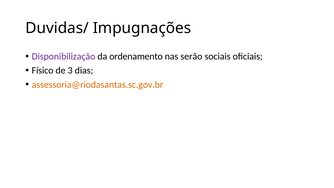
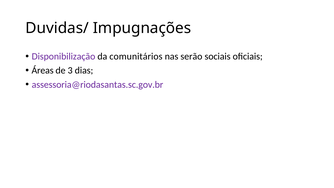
ordenamento: ordenamento -> comunitários (136, 56)
Físico: Físico -> Áreas (43, 70)
assessoria@riodasantas.sc.gov.br colour: orange -> purple (97, 84)
